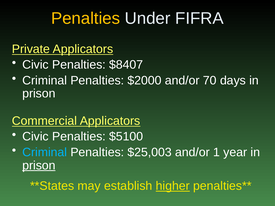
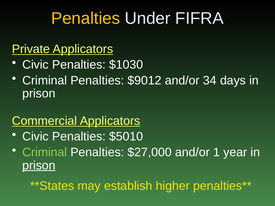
$8407: $8407 -> $1030 (126, 65)
$2000: $2000 -> $9012 (145, 80)
70: 70 -> 34 (210, 80)
$5100: $5100 -> $5010 (126, 137)
Criminal colour: light blue -> light green (45, 152)
$25,003: $25,003 -> $27,000 (150, 152)
higher underline: present -> none (173, 186)
